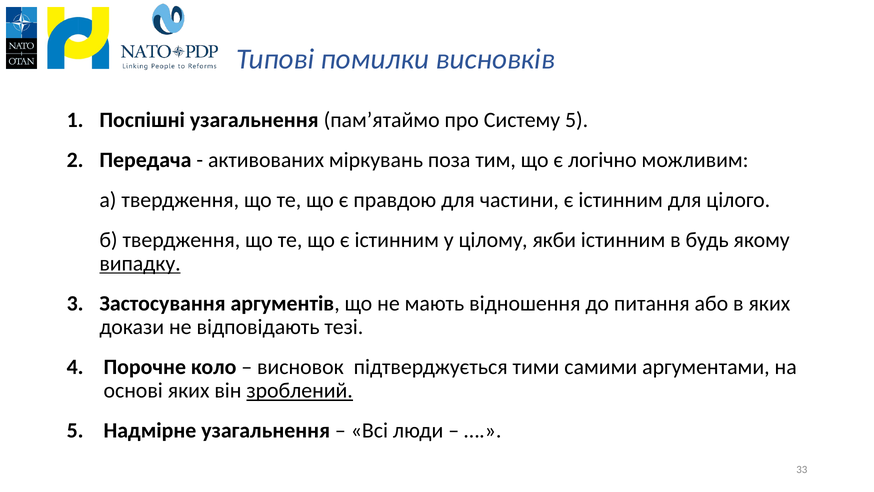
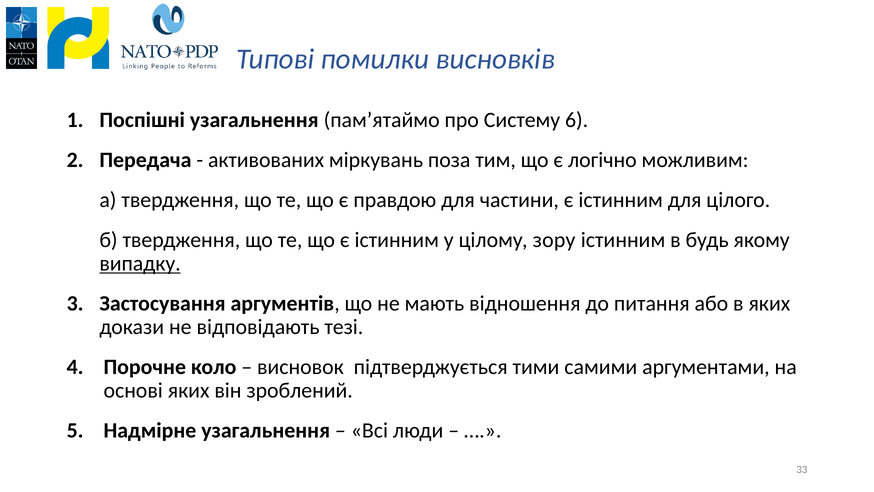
Систему 5: 5 -> 6 (577, 120)
якби: якби -> зору (554, 240)
зроблений underline: present -> none (300, 390)
